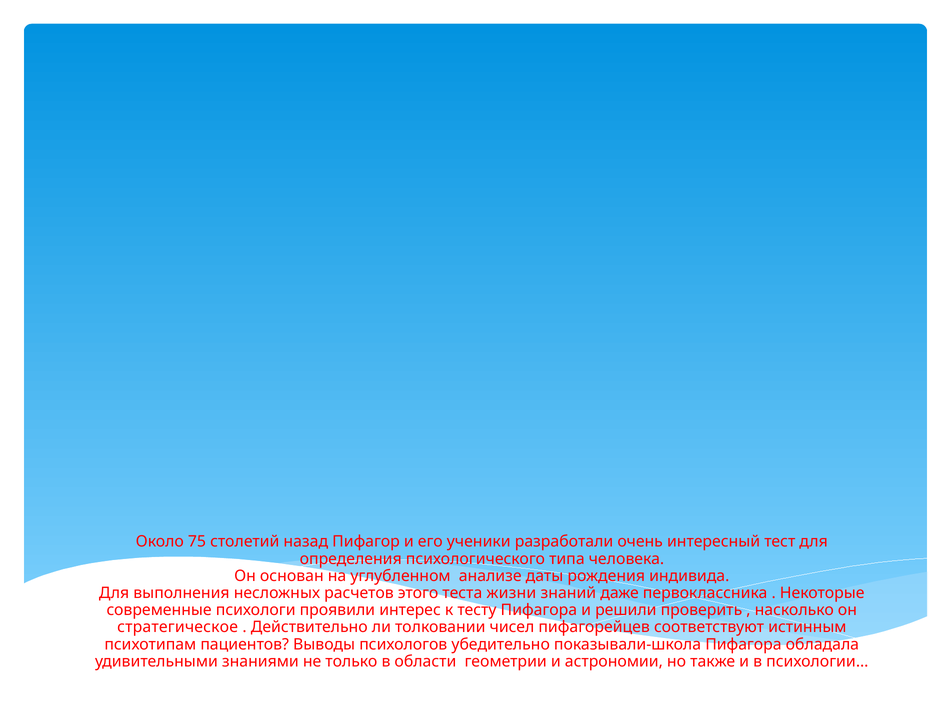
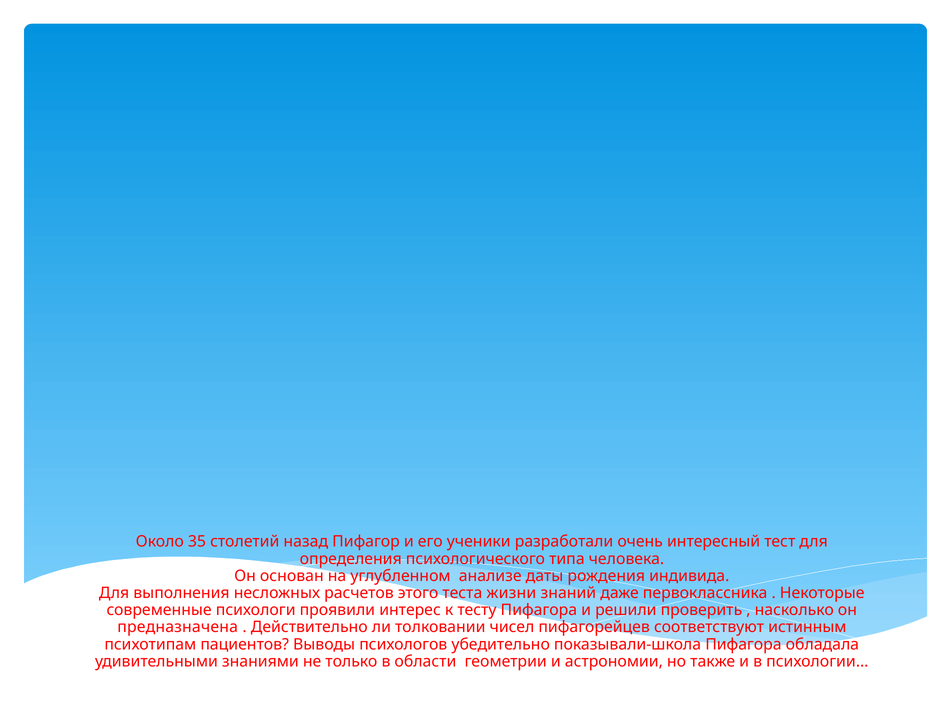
75: 75 -> 35 (197, 541)
стратегическое: стратегическое -> предназначена (178, 627)
